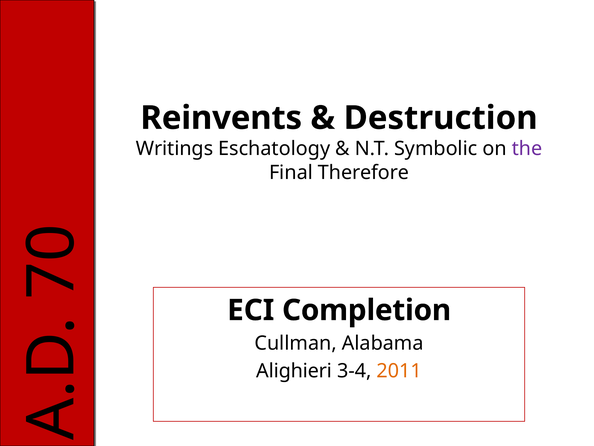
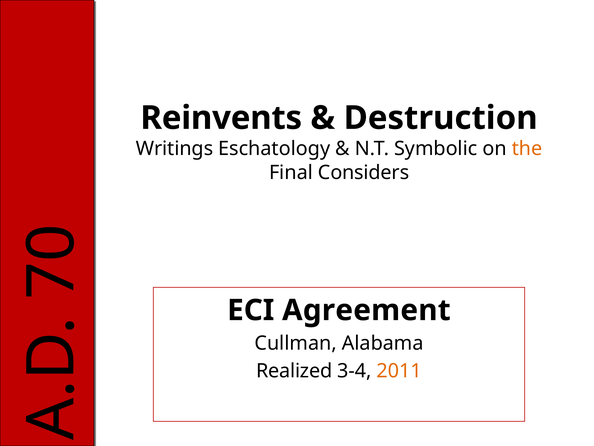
the colour: purple -> orange (527, 149)
Therefore: Therefore -> Considers (364, 172)
Completion: Completion -> Agreement (366, 310)
Alighieri: Alighieri -> Realized (294, 371)
